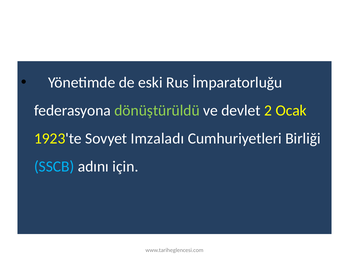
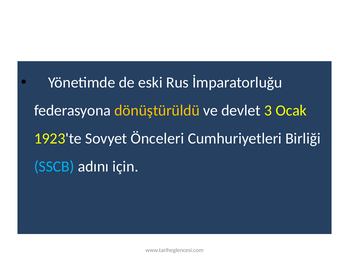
dönüştürüldü colour: light green -> yellow (157, 110)
2: 2 -> 3 (268, 110)
Imzaladı: Imzaladı -> Önceleri (157, 138)
